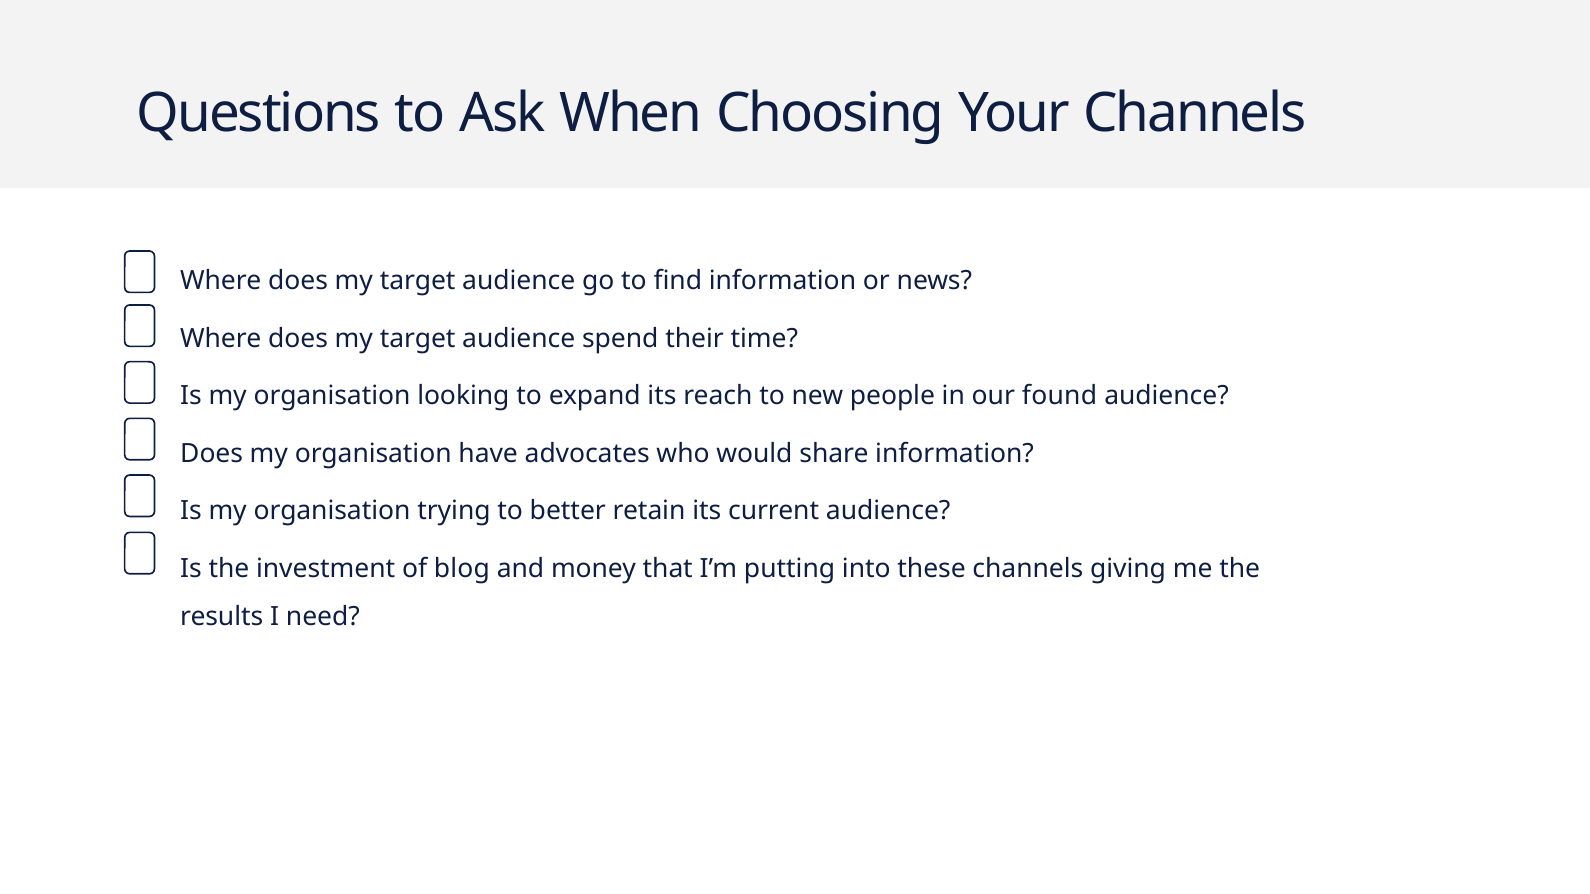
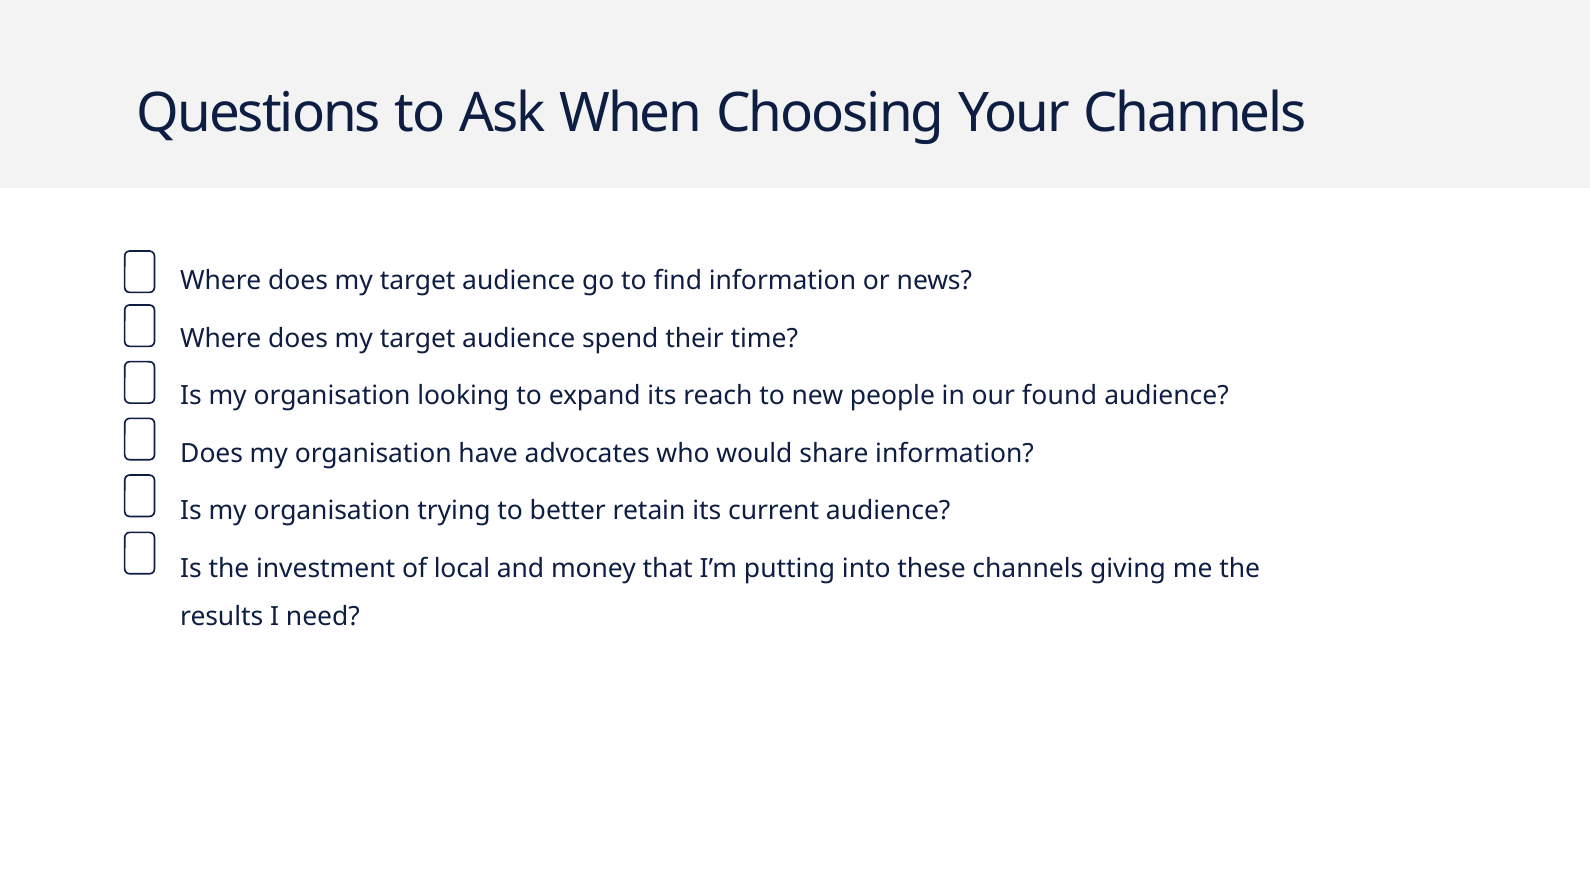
blog: blog -> local (462, 569)
